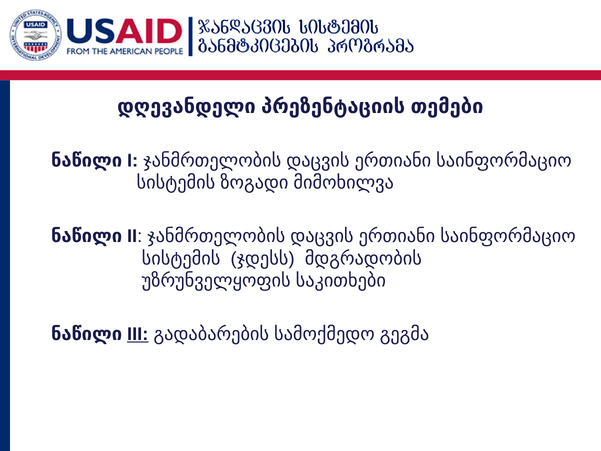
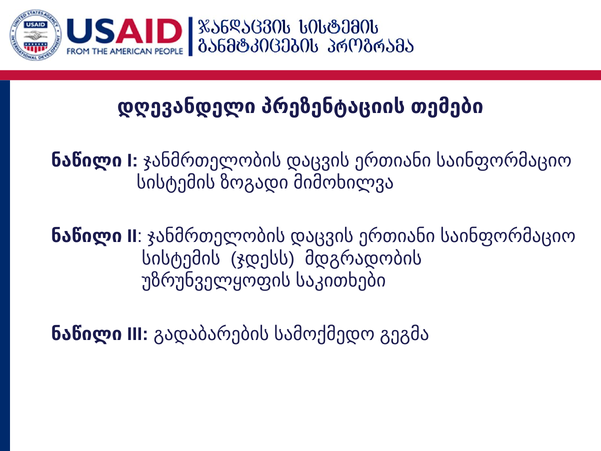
III underline: present -> none (138, 334)
